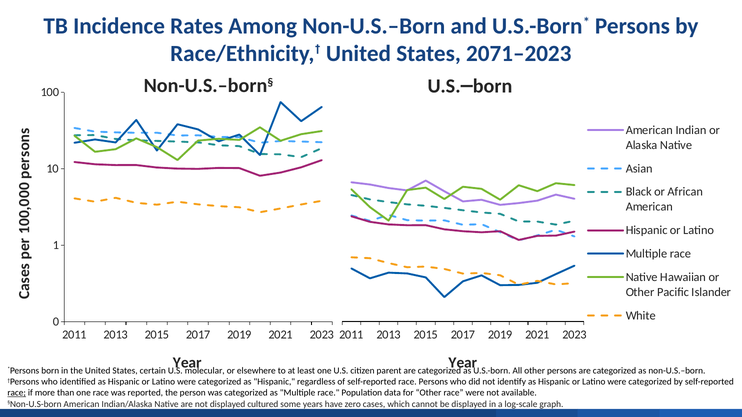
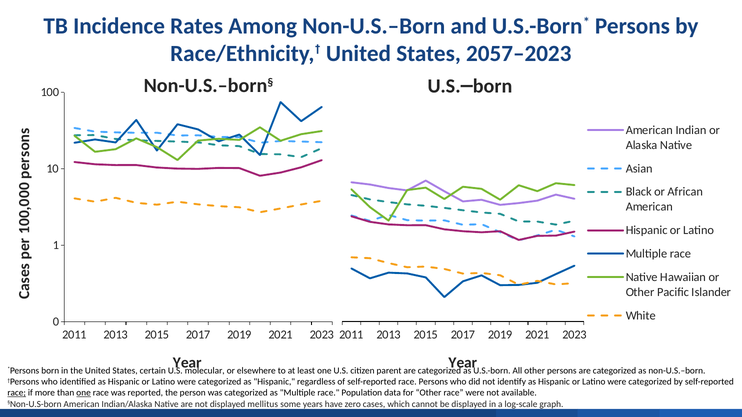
2071–2023: 2071–2023 -> 2057–2023 (519, 54)
one underline: none -> present (84, 393)
cultured: cultured -> mellitus (263, 404)
